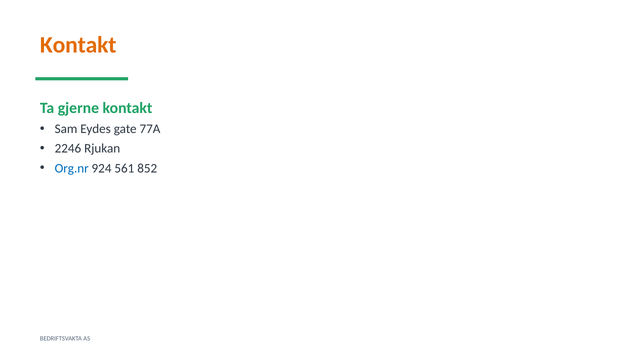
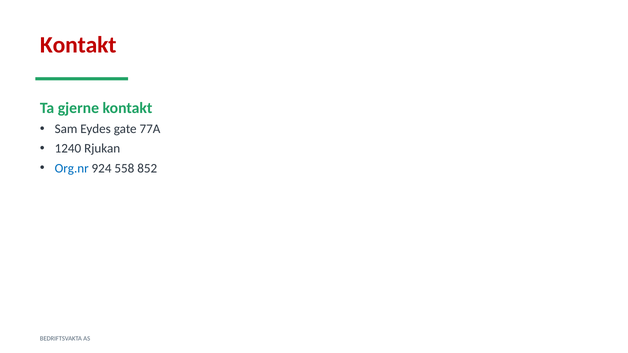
Kontakt colour: orange -> red (78, 45)
2246: 2246 -> 1240 (68, 149)
561: 561 -> 558 (124, 168)
